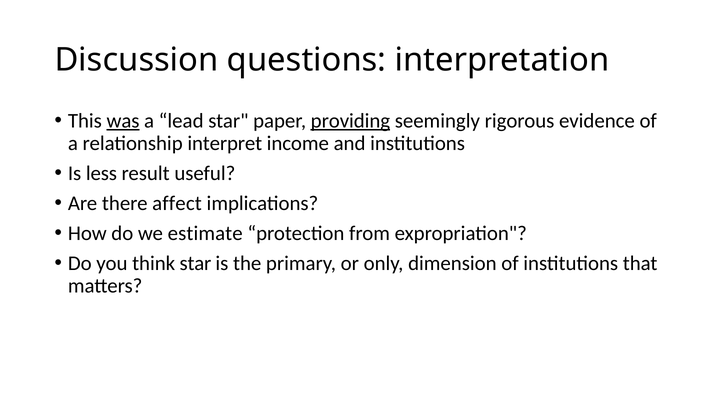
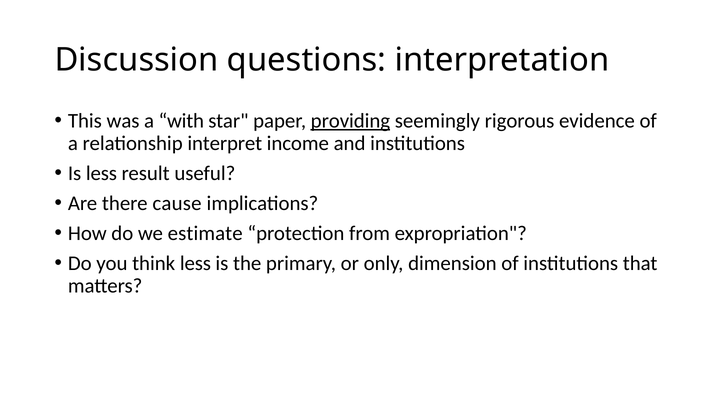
was underline: present -> none (123, 121)
lead: lead -> with (181, 121)
affect: affect -> cause (177, 203)
think star: star -> less (195, 263)
